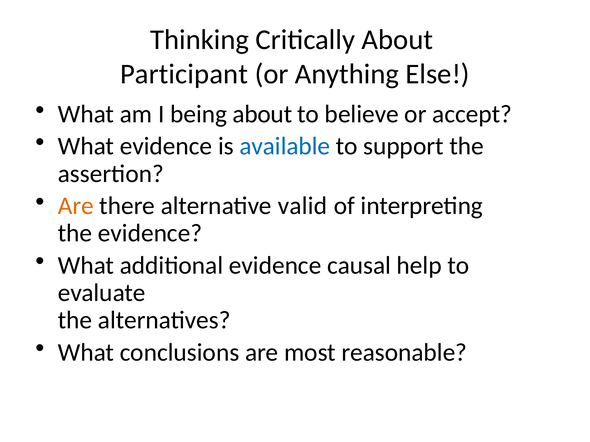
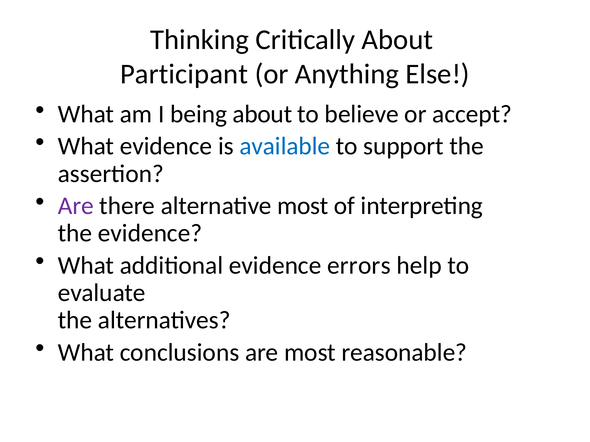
Are colour: orange -> purple (76, 206)
alternative valid: valid -> most (303, 206)
causal: causal -> errors (359, 266)
